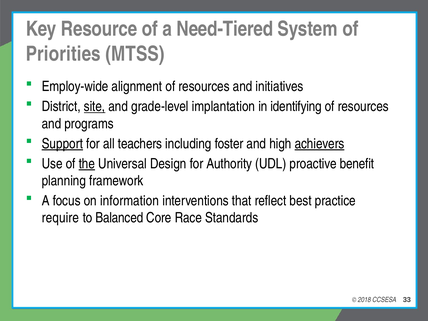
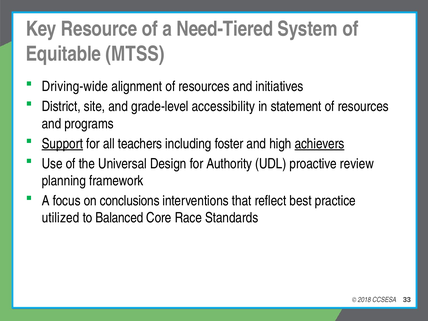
Priorities: Priorities -> Equitable (63, 54)
Employ-wide: Employ-wide -> Driving-wide (75, 87)
site underline: present -> none (95, 107)
implantation: implantation -> accessibility (223, 107)
identifying: identifying -> statement (296, 107)
the underline: present -> none (87, 164)
benefit: benefit -> review (357, 164)
information: information -> conclusions (130, 201)
require: require -> utilized (61, 218)
